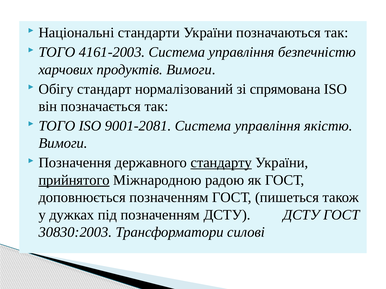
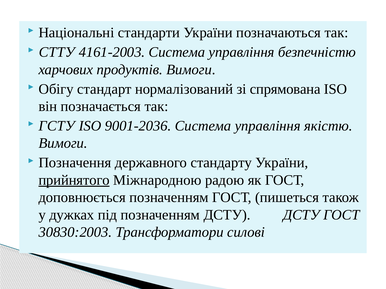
ТОГО: ТОГО -> СТТУ (57, 52)
ТОГО: ТОГО -> ГСТУ (57, 126)
9001-2081: 9001-2081 -> 9001-2036 (138, 126)
стандарту underline: present -> none (221, 163)
